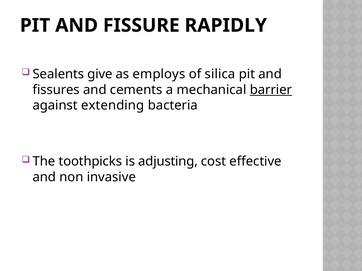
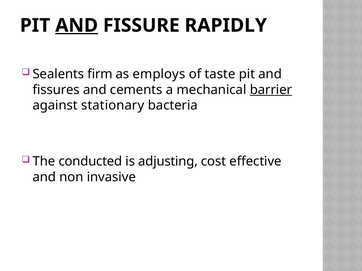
AND underline: none -> present (77, 25)
give: give -> firm (100, 74)
silica: silica -> taste (220, 74)
extending: extending -> stationary (113, 106)
toothpicks: toothpicks -> conducted (90, 162)
